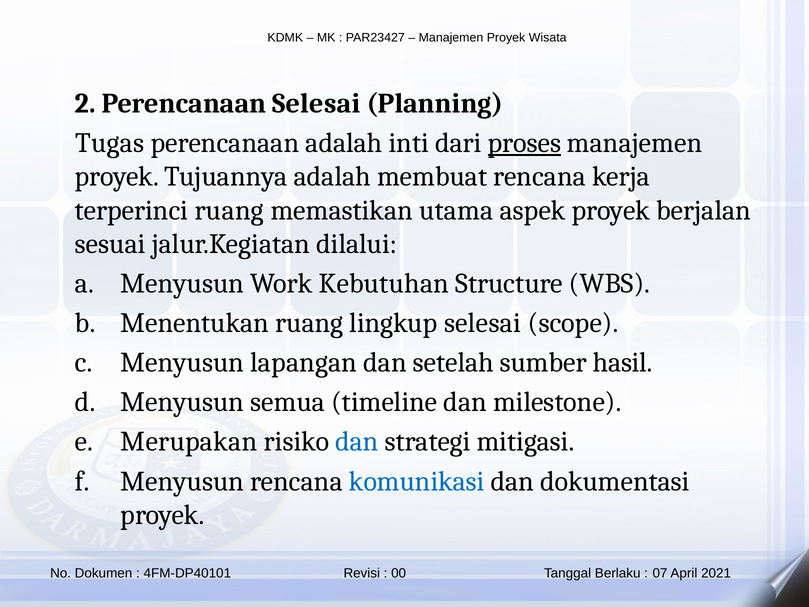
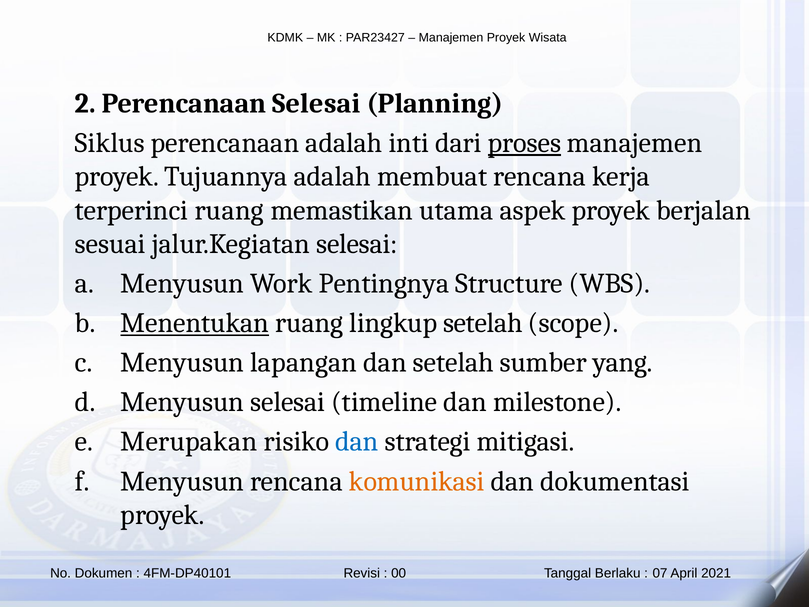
Tugas: Tugas -> Siklus (110, 143)
jalur.Kegiatan dilalui: dilalui -> selesai (357, 244)
Kebutuhan: Kebutuhan -> Pentingnya (384, 283)
Menentukan underline: none -> present (195, 323)
lingkup selesai: selesai -> setelah (483, 323)
hasil: hasil -> yang (623, 362)
Menyusun semua: semua -> selesai (288, 402)
komunikasi colour: blue -> orange (417, 481)
